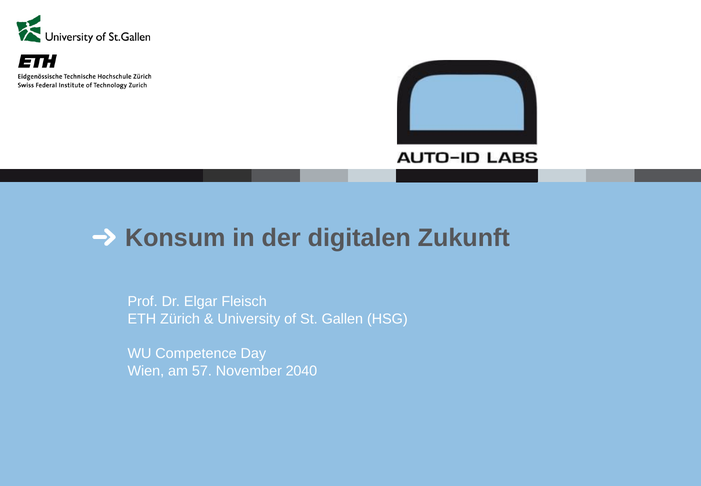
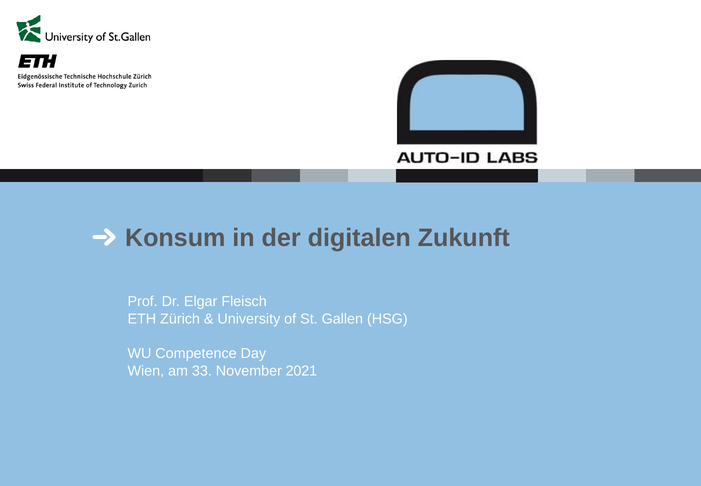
57: 57 -> 33 (202, 370)
2040: 2040 -> 2021 (301, 370)
